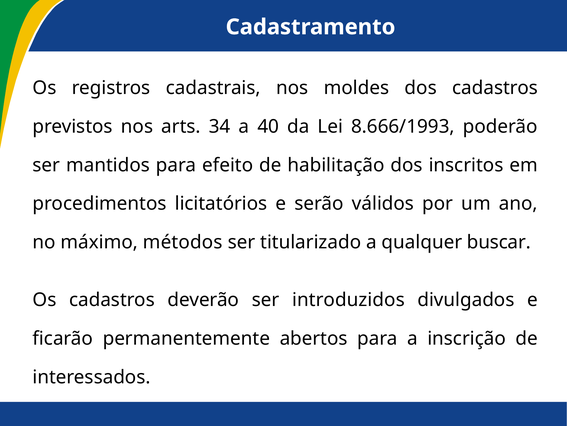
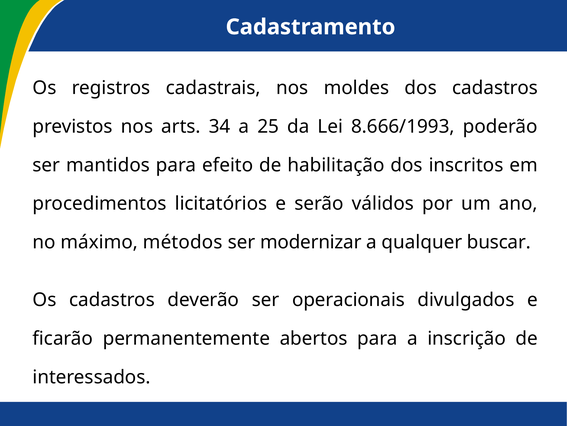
40: 40 -> 25 (268, 126)
titularizado: titularizado -> modernizar (311, 242)
introduzidos: introduzidos -> operacionais (348, 299)
